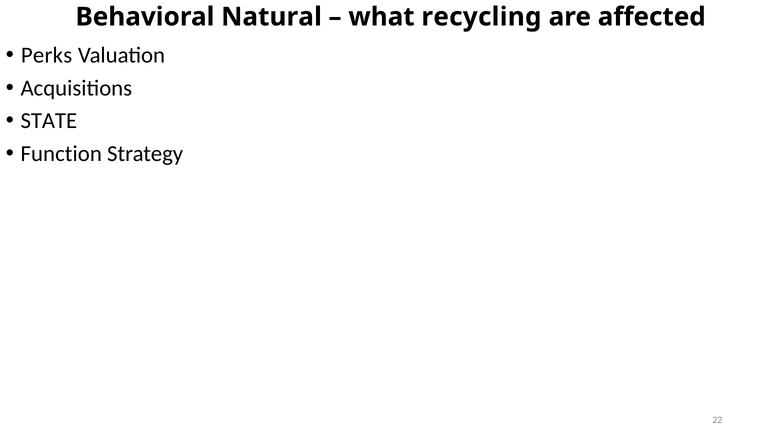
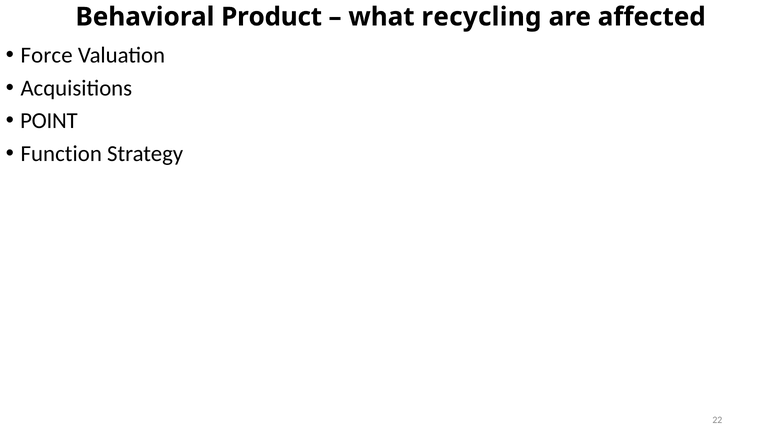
Natural: Natural -> Product (272, 17)
Perks: Perks -> Force (47, 55)
STATE: STATE -> POINT (49, 121)
